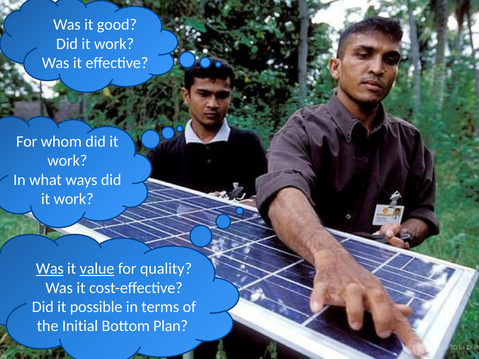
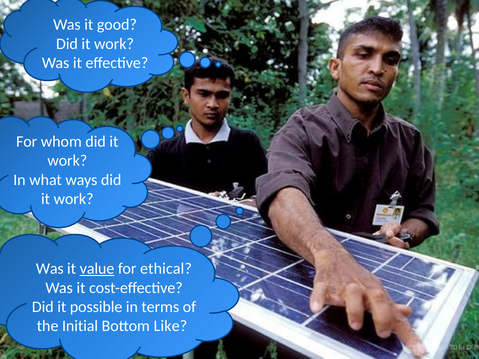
Was underline: present -> none (50, 269)
quality: quality -> ethical (166, 269)
Plan: Plan -> Like (170, 326)
